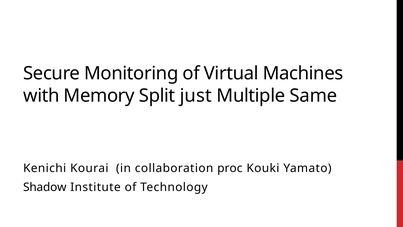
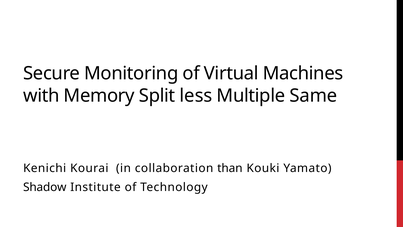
just: just -> less (196, 95)
proc: proc -> than (230, 168)
